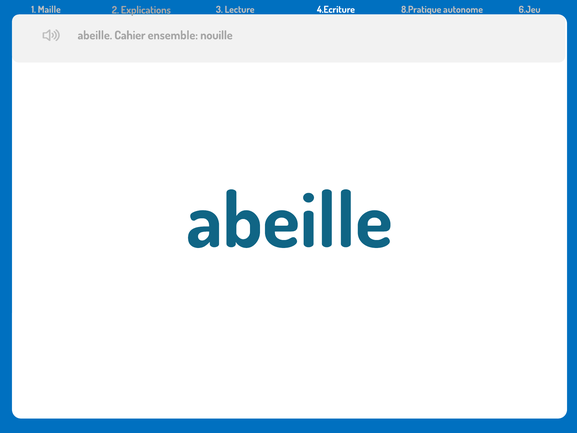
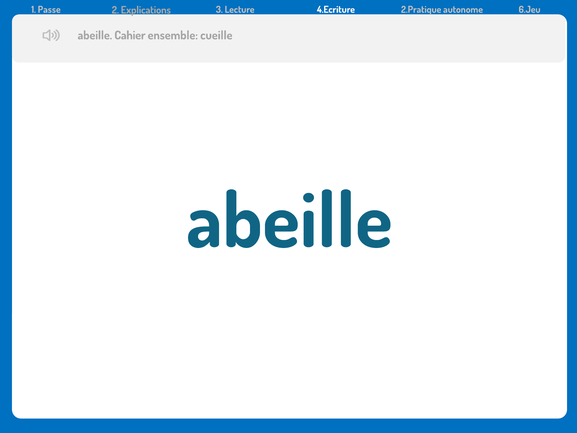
Maille: Maille -> Passe (49, 10)
8.Pratique: 8.Pratique -> 2.Pratique (421, 10)
nouille: nouille -> cueille (216, 35)
